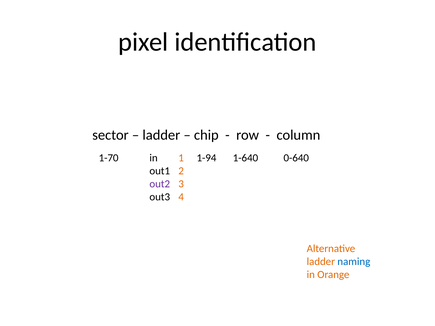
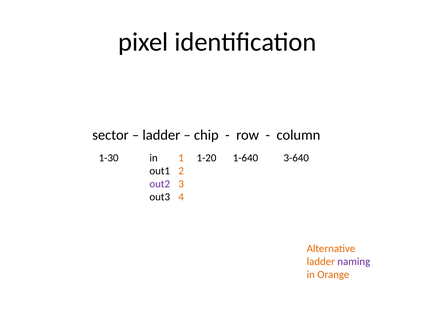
1-70: 1-70 -> 1-30 (109, 158)
1-94: 1-94 -> 1-20 (206, 158)
0-640: 0-640 -> 3-640 (296, 158)
naming colour: blue -> purple (354, 262)
